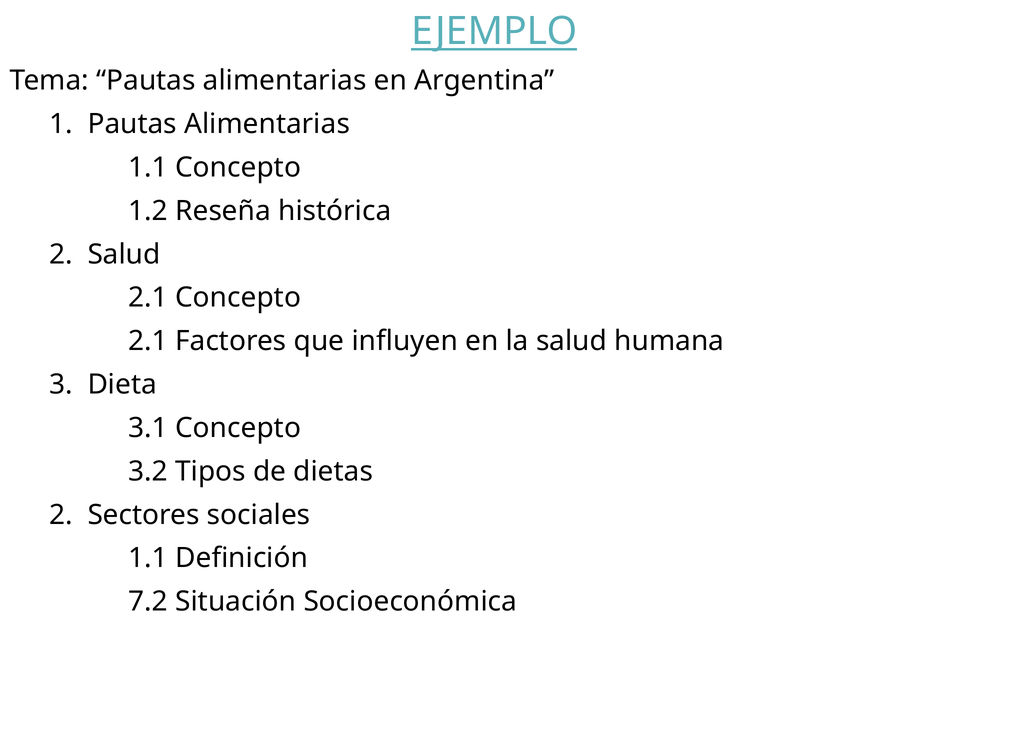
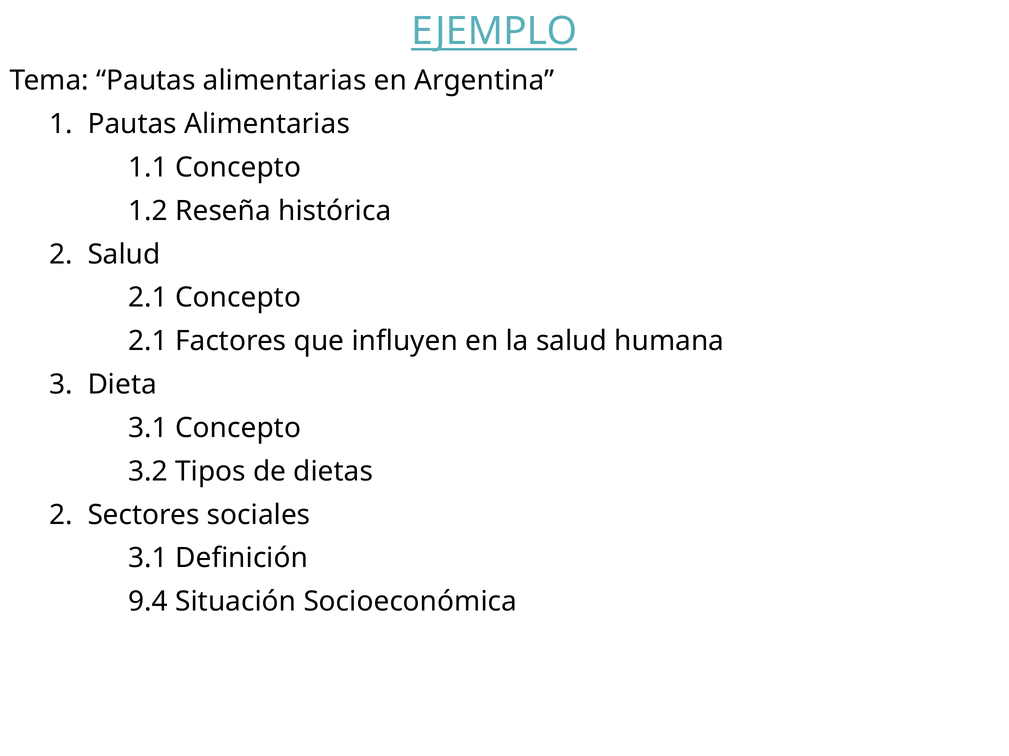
1.1: 1.1 -> 3.1 (148, 559)
7.2: 7.2 -> 9.4 (148, 602)
